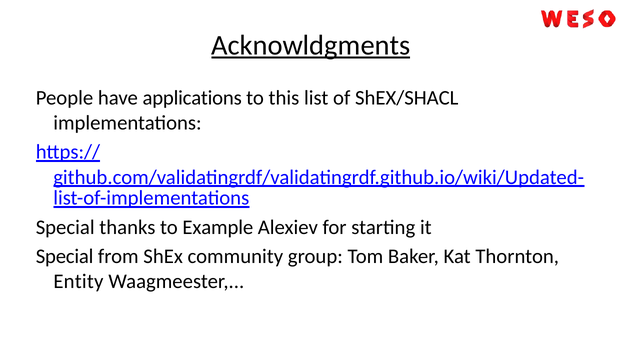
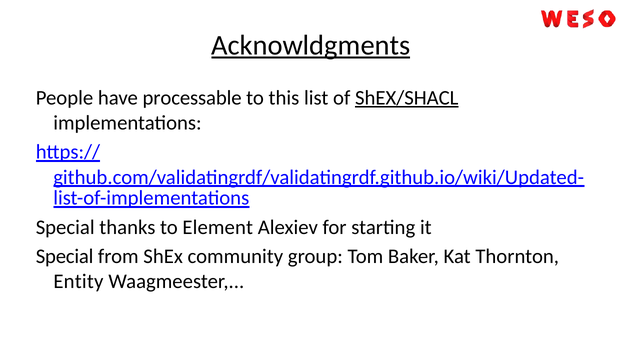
applications: applications -> processable (192, 98)
ShEX/SHACL underline: none -> present (407, 98)
Example: Example -> Element (218, 227)
